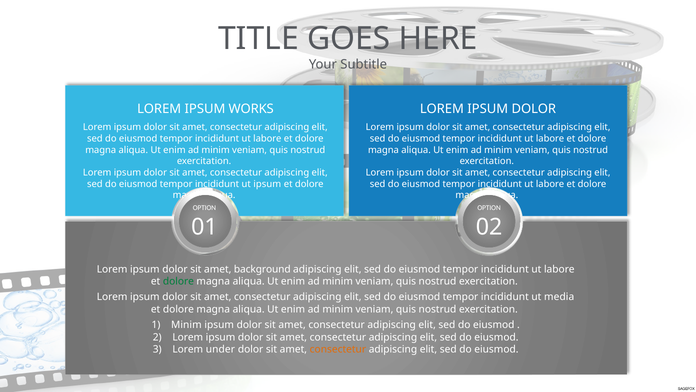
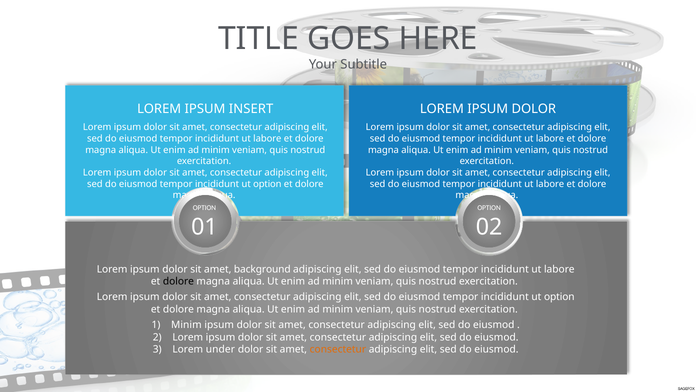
WORKS: WORKS -> INSERT (251, 109)
ipsum: ipsum -> option (267, 184)
dolore colour: green -> black (178, 281)
media: media -> option (559, 297)
